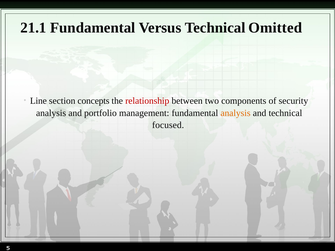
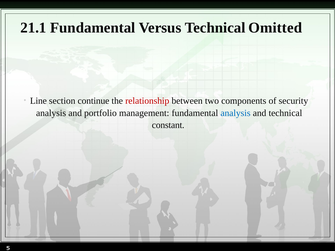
concepts: concepts -> continue (93, 101)
analysis colour: orange -> blue (236, 113)
focused: focused -> constant (168, 125)
